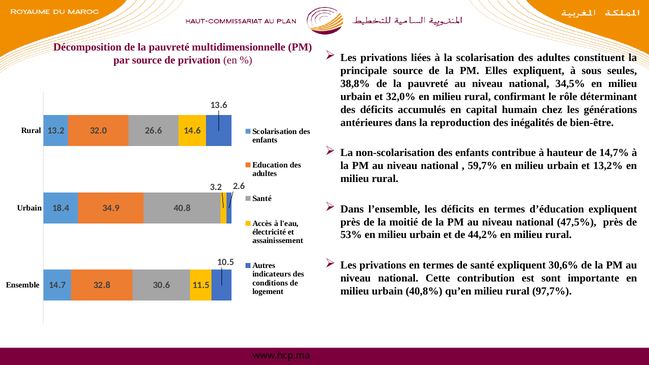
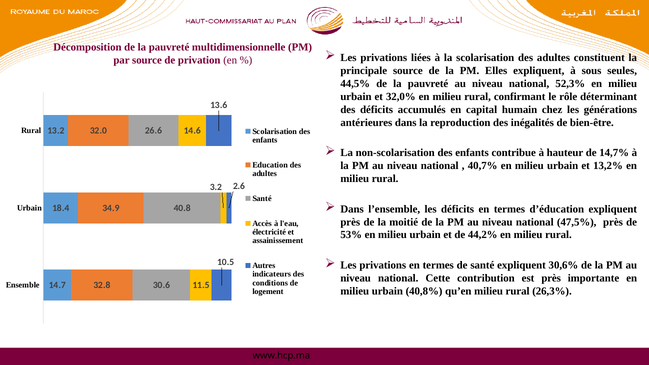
38,8%: 38,8% -> 44,5% (355, 84)
34,5%: 34,5% -> 52,3% (570, 84)
59,7%: 59,7% -> 40,7% (483, 166)
est sont: sont -> près (551, 278)
97,7%: 97,7% -> 26,3% (552, 291)
